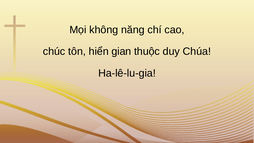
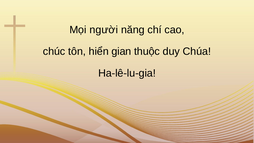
không: không -> người (104, 30)
